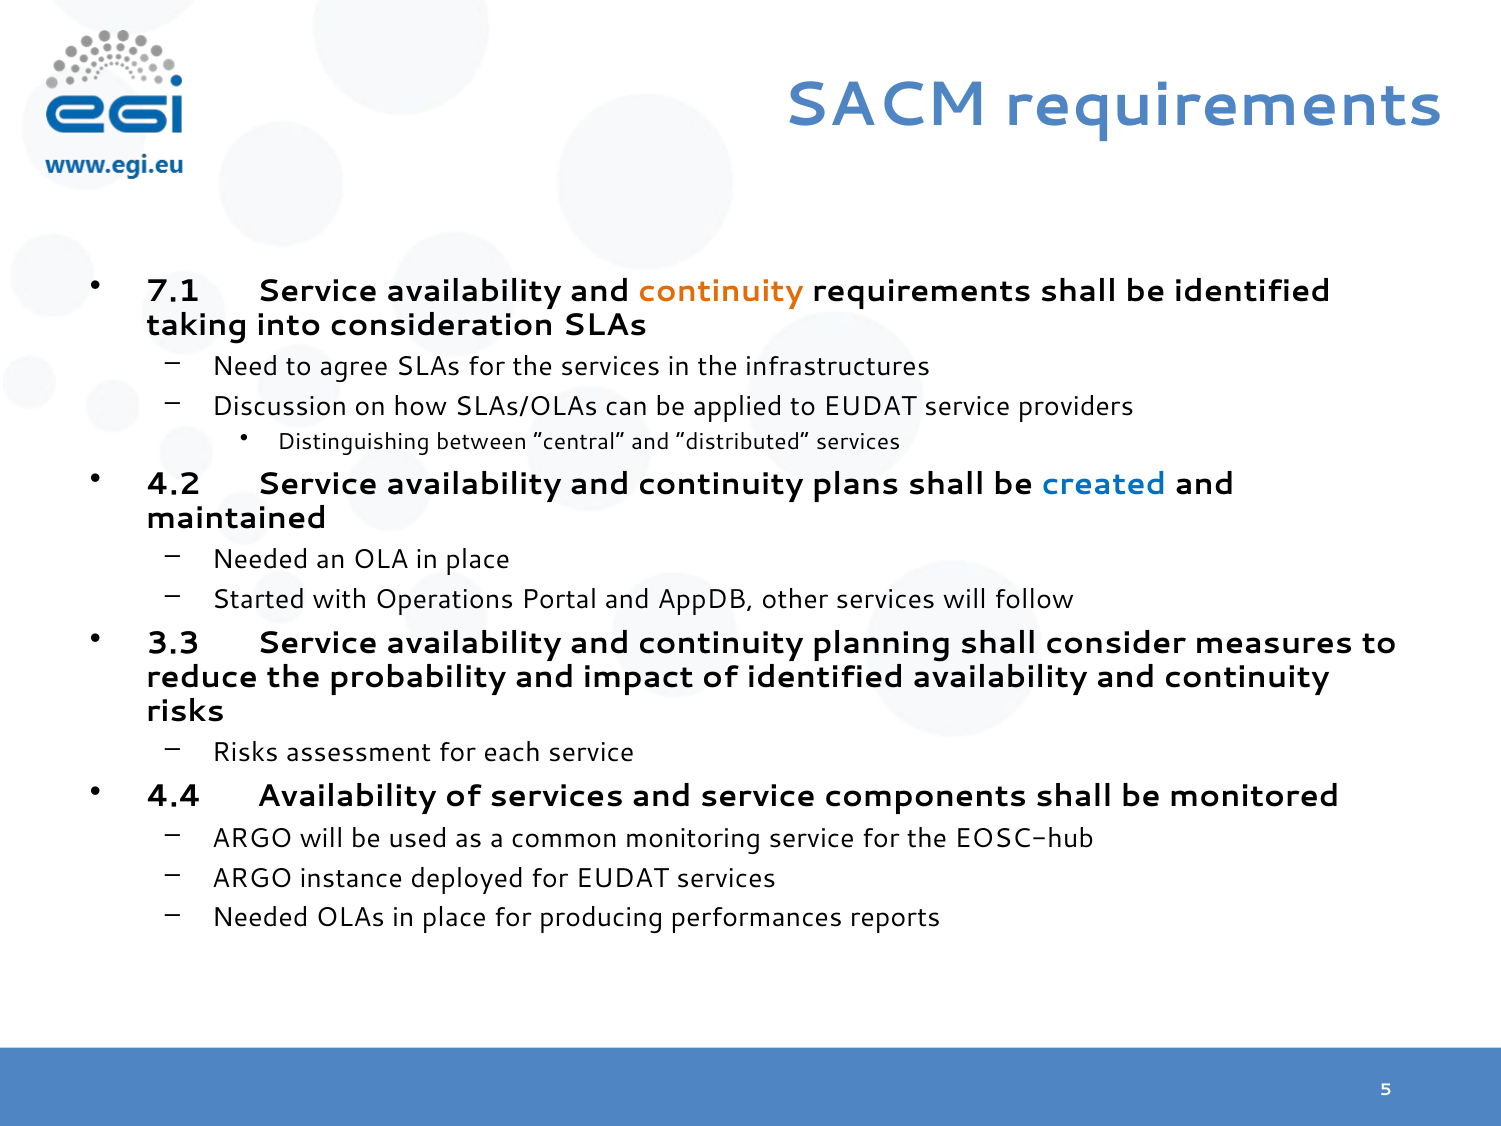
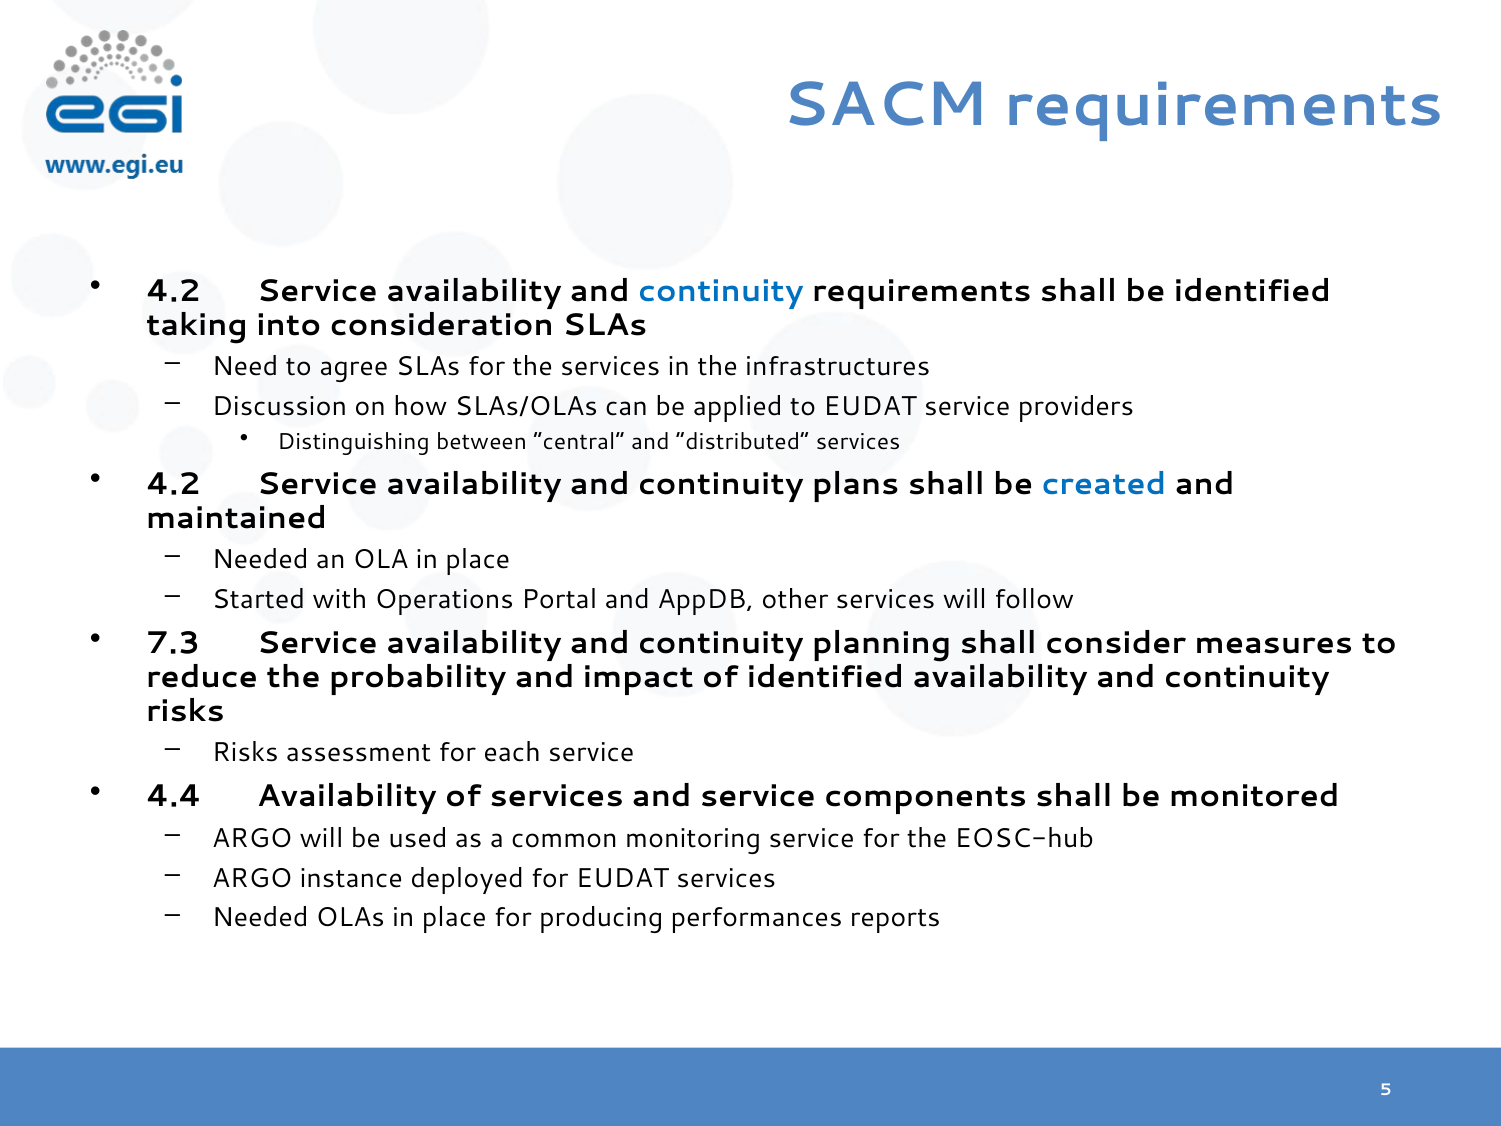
7.1: 7.1 -> 4.2 (173, 291)
continuity colour: orange -> blue (721, 291)
3.3: 3.3 -> 7.3 (173, 643)
